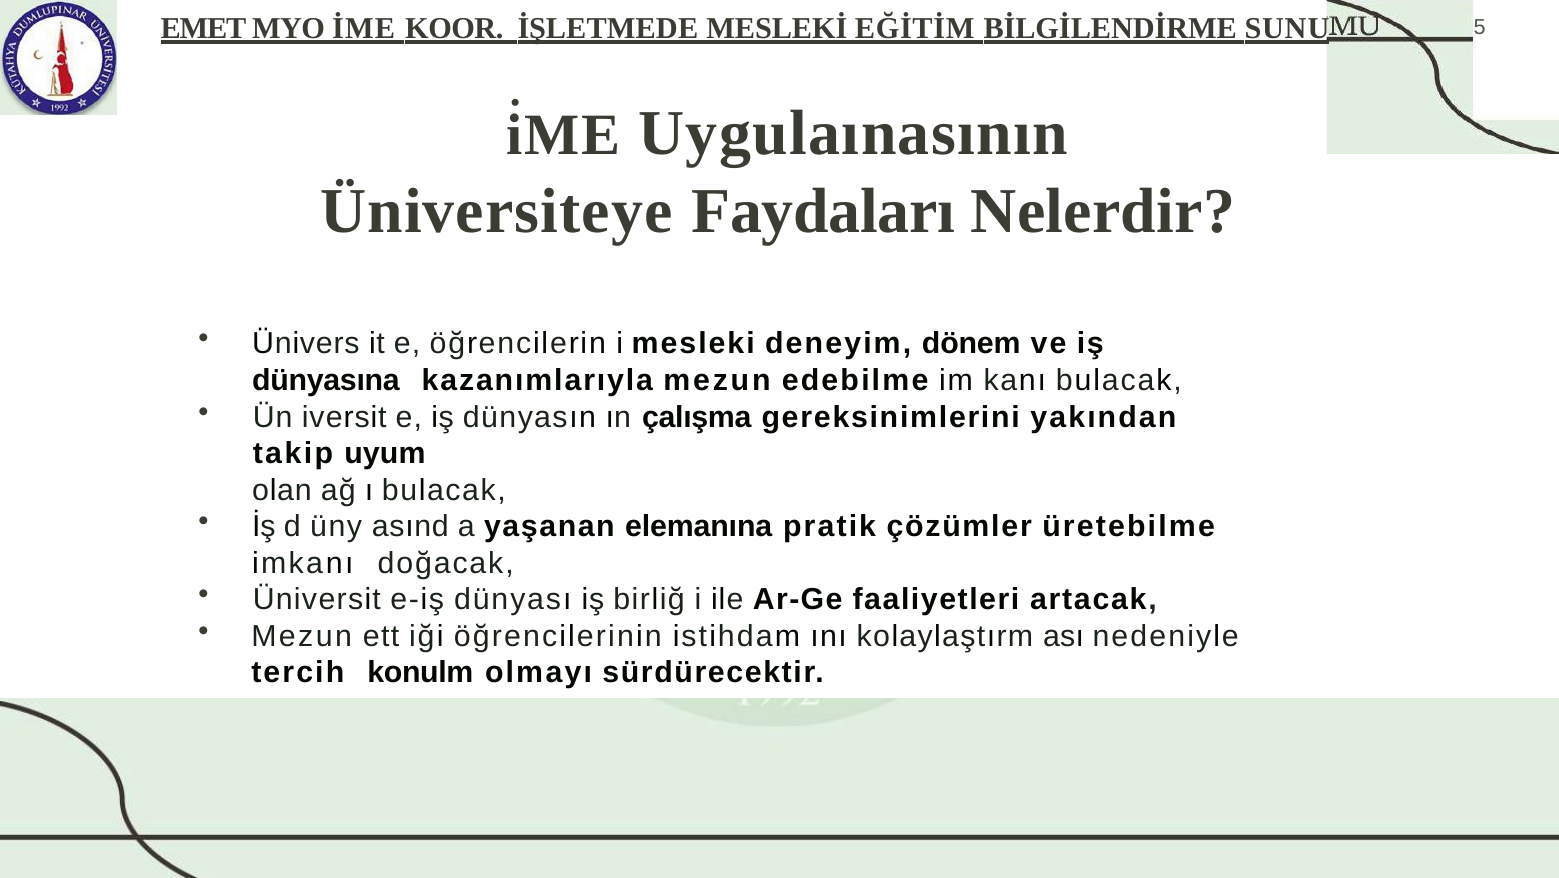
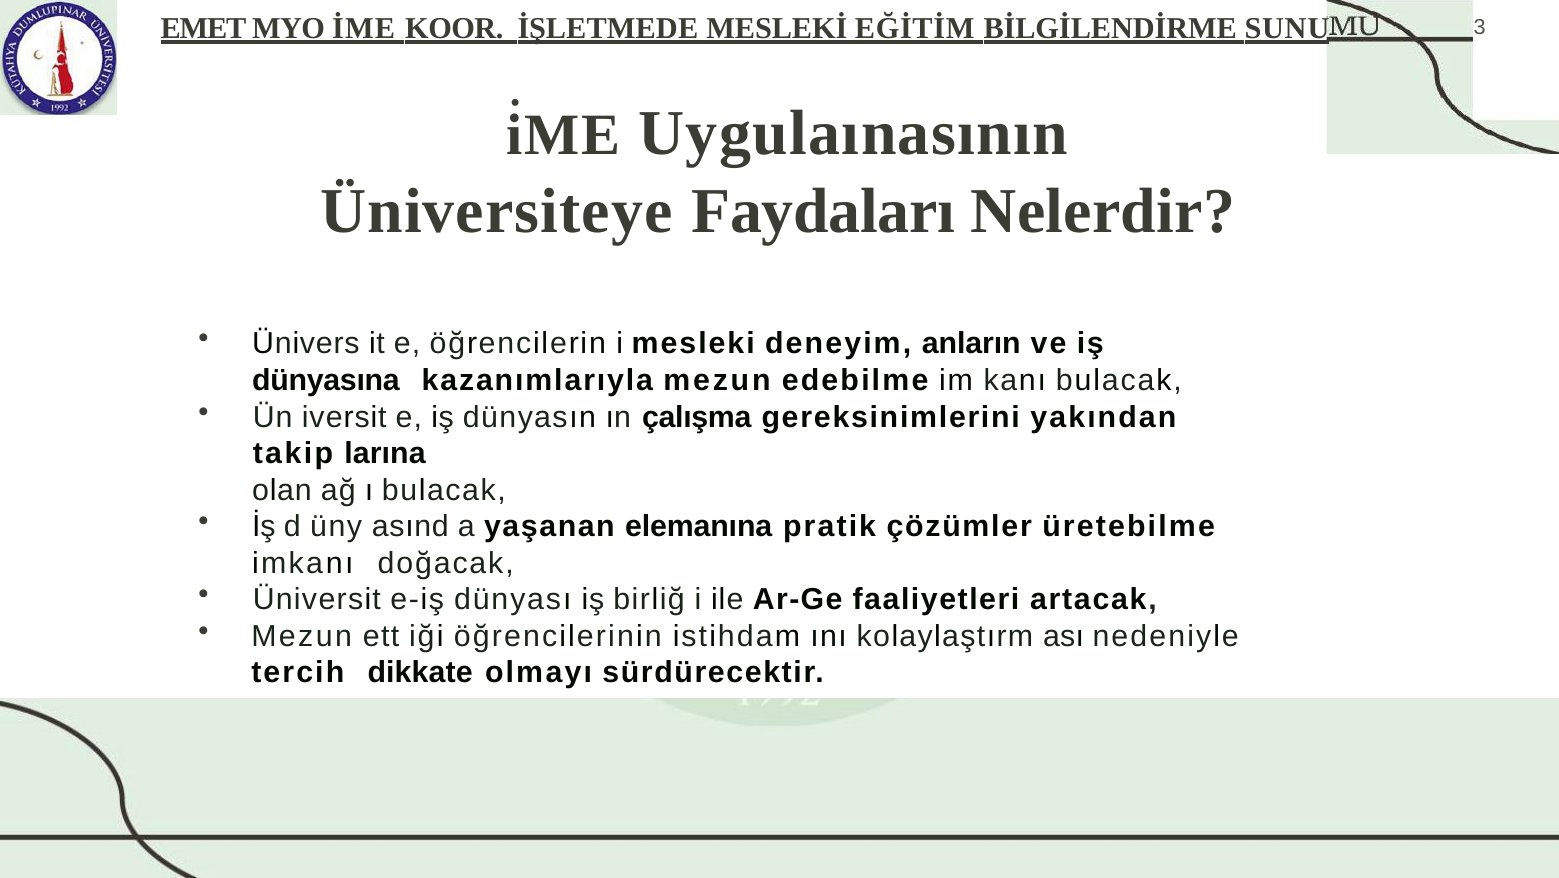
5: 5 -> 3 (1480, 27)
dönem: dönem -> anların (971, 344)
uyum: uyum -> larına (385, 453)
konulm: konulm -> dikkate (420, 673)
